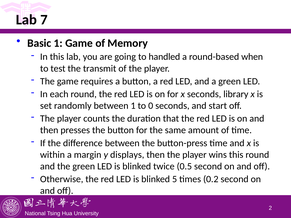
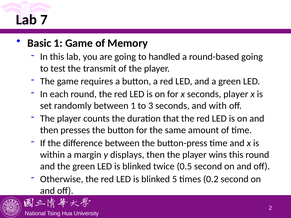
round-based when: when -> going (252, 57)
seconds library: library -> player (236, 94)
0: 0 -> 3 (151, 106)
start: start -> with (218, 106)
